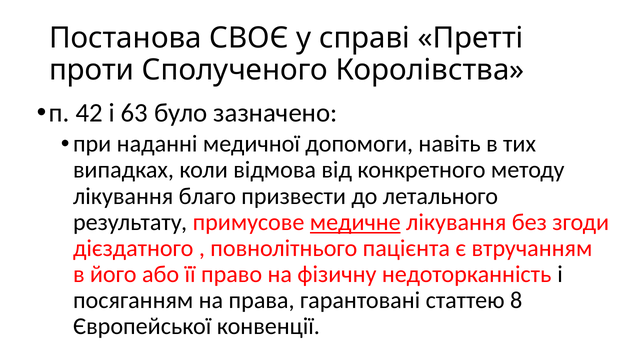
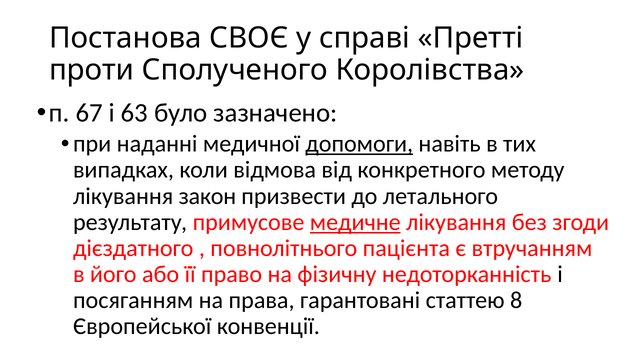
42: 42 -> 67 (89, 113)
допомоги underline: none -> present (359, 144)
благо: благо -> закон (207, 196)
